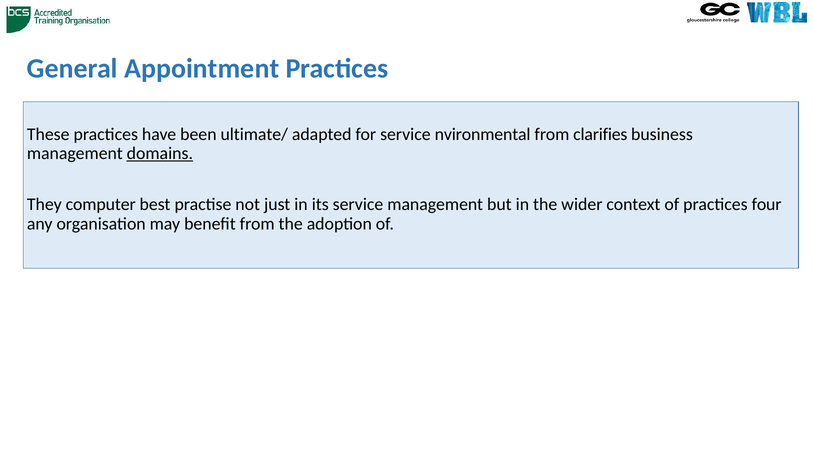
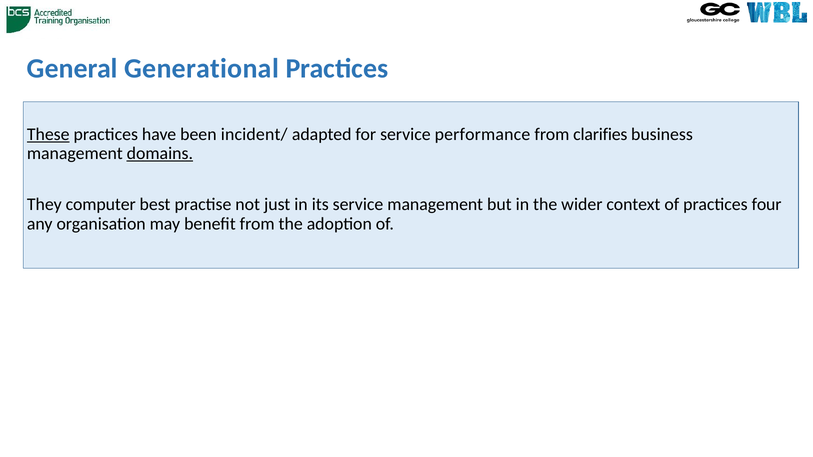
Appointment: Appointment -> Generational (202, 68)
These underline: none -> present (48, 134)
ultimate/: ultimate/ -> incident/ (254, 134)
nvironmental: nvironmental -> performance (482, 134)
